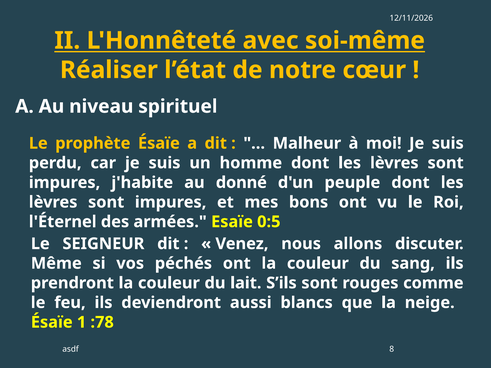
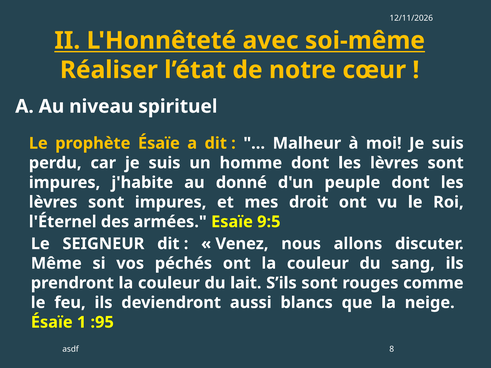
bons: bons -> droit (309, 202)
0:5: 0:5 -> 9:5 (269, 222)
:78: :78 -> :95 (102, 322)
